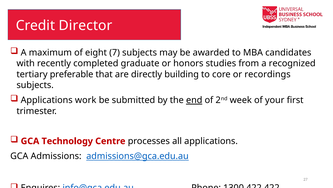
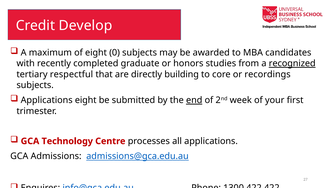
Director: Director -> Develop (86, 25)
7: 7 -> 0 (115, 52)
recognized underline: none -> present (292, 63)
preferable: preferable -> respectful (71, 74)
Applications work: work -> eight (86, 100)
